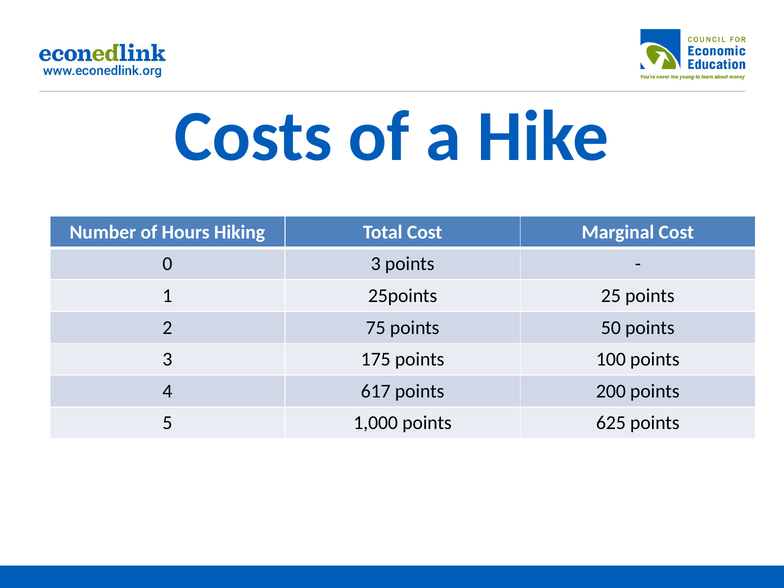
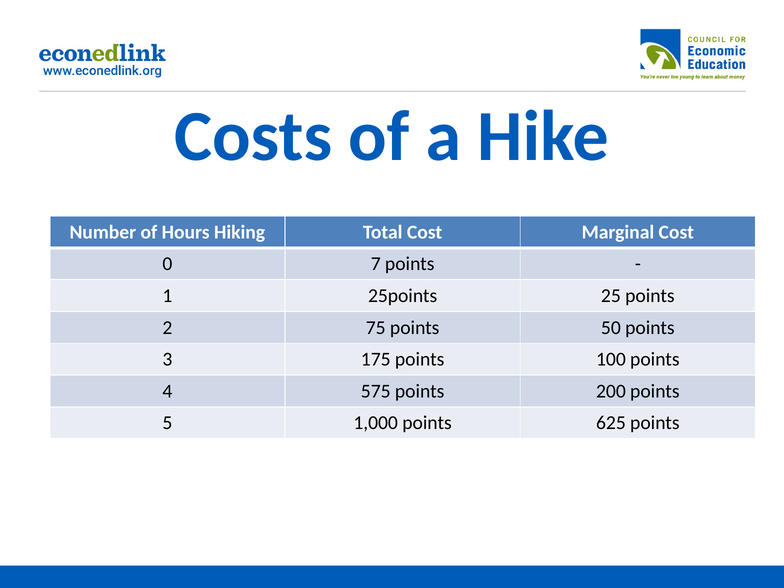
0 3: 3 -> 7 (376, 264)
617: 617 -> 575 (376, 391)
